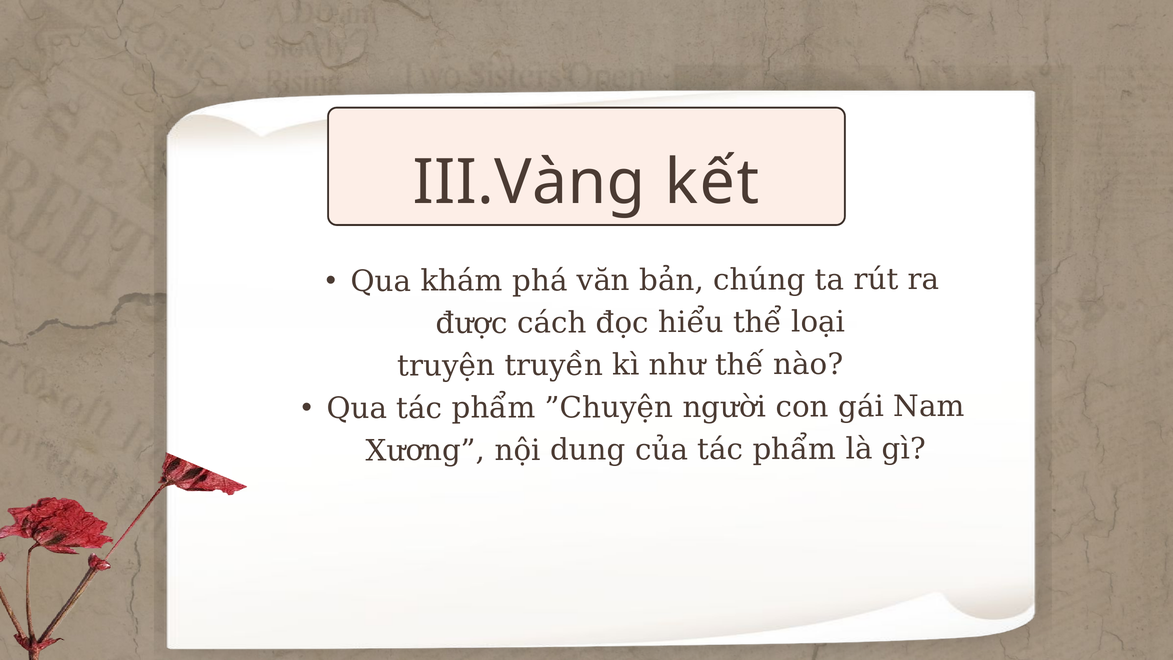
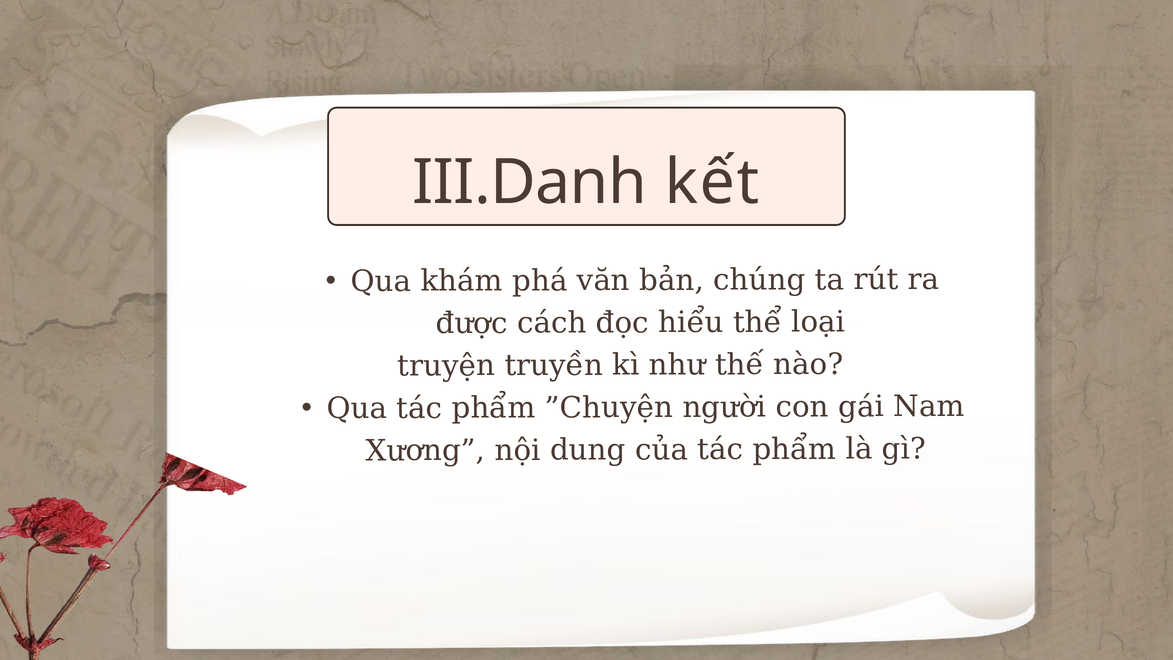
III.Vàng: III.Vàng -> III.Danh (530, 182)
